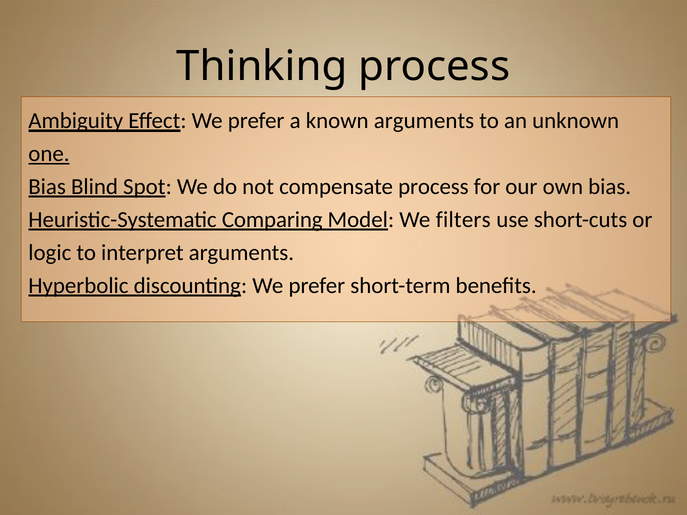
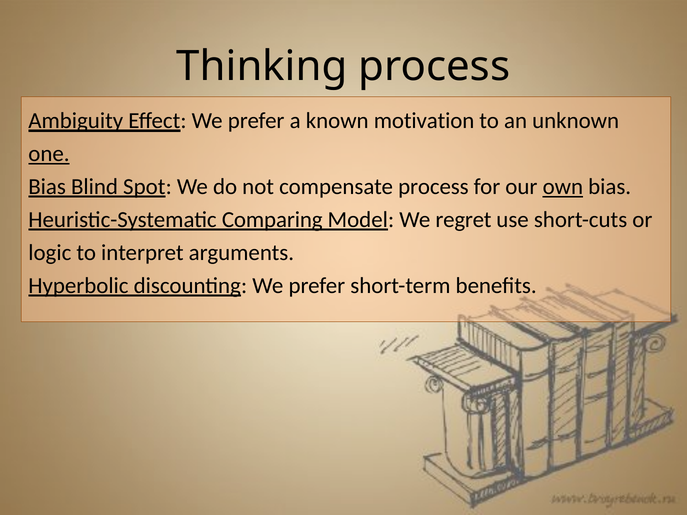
known arguments: arguments -> motivation (424, 121)
own underline: none -> present (563, 187)
filters: filters -> regret (463, 220)
